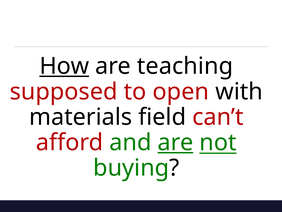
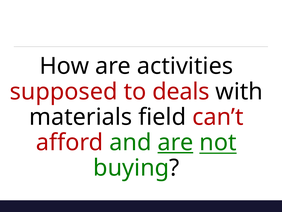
How underline: present -> none (64, 66)
teaching: teaching -> activities (185, 66)
open: open -> deals (181, 91)
